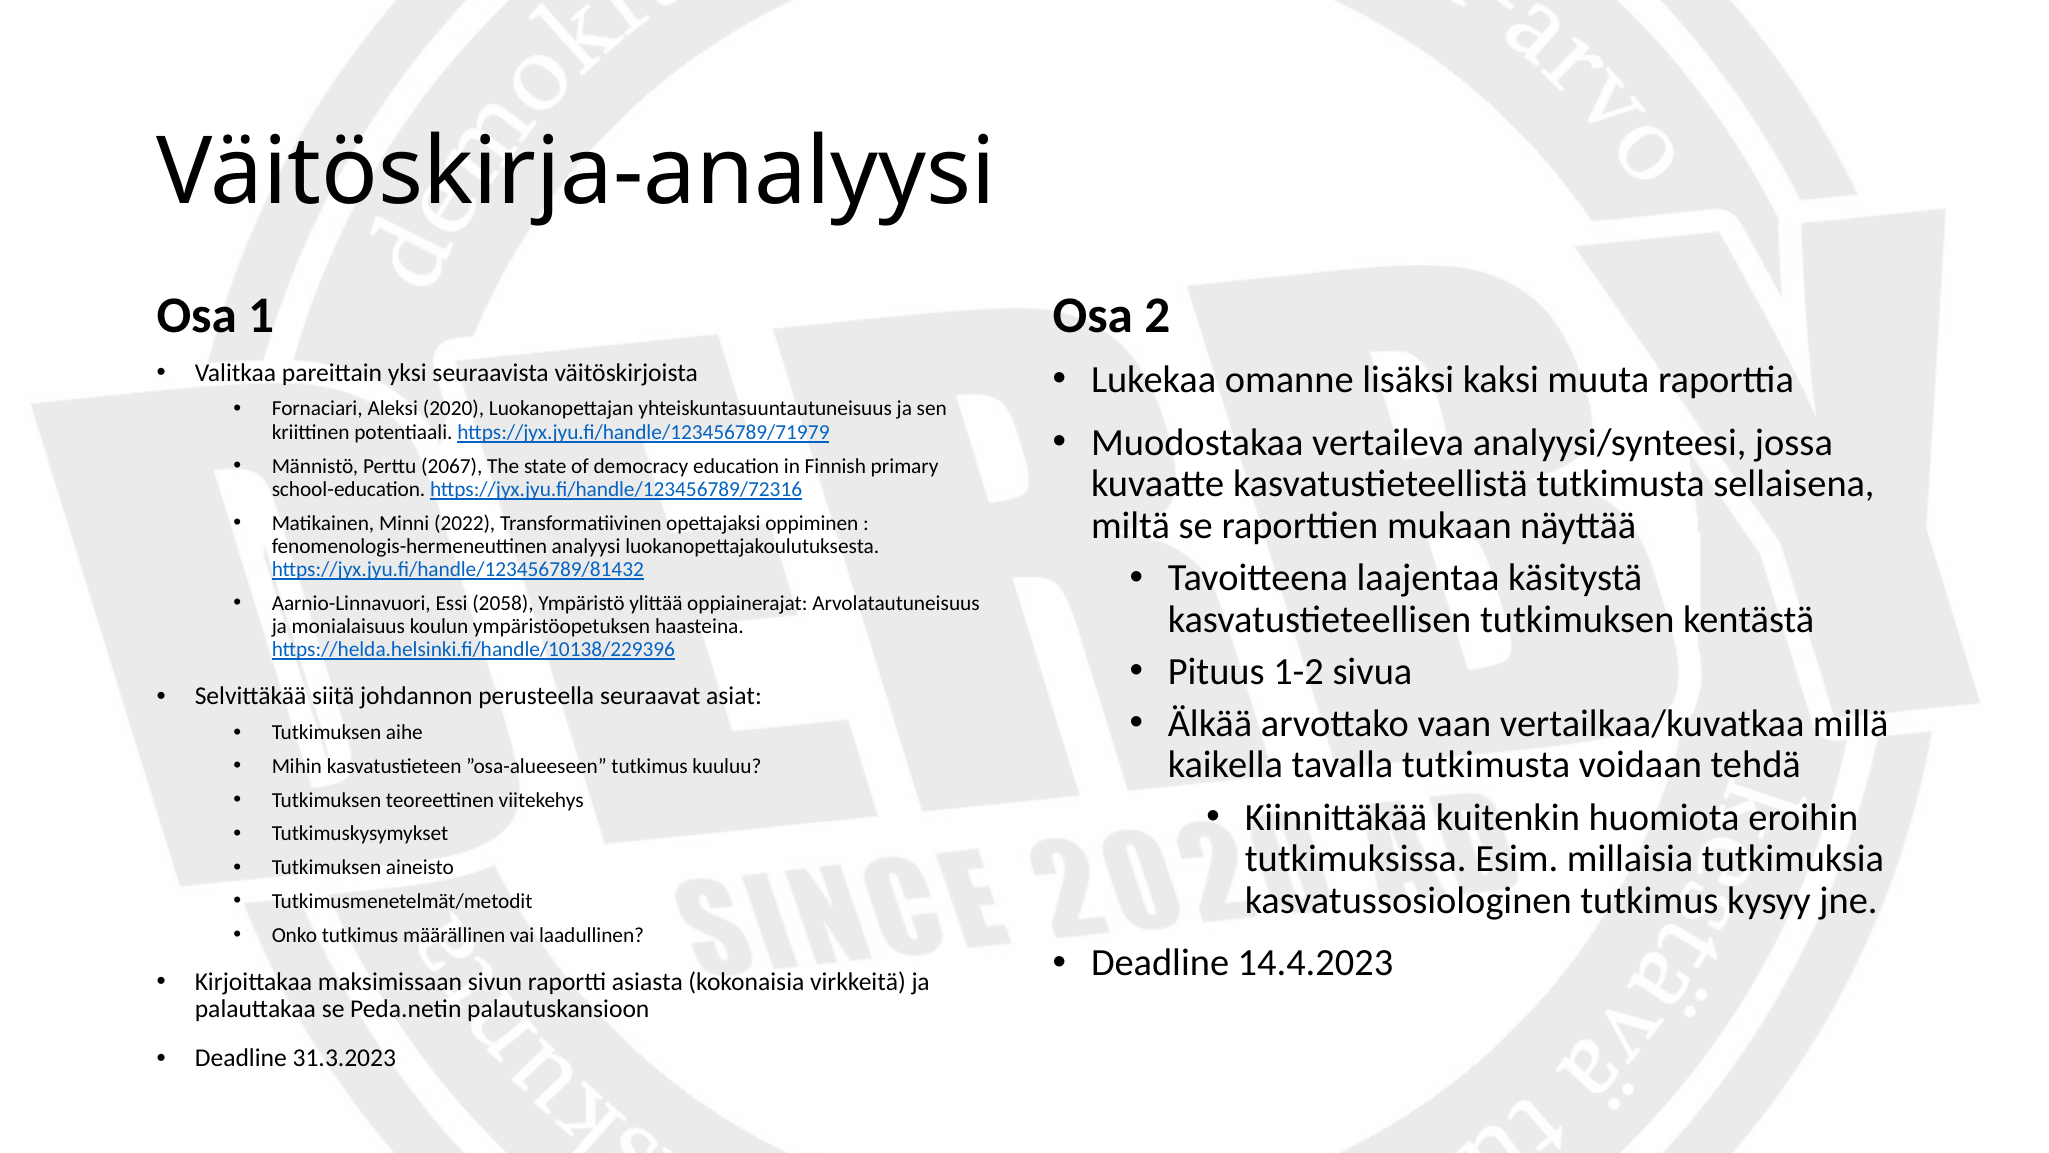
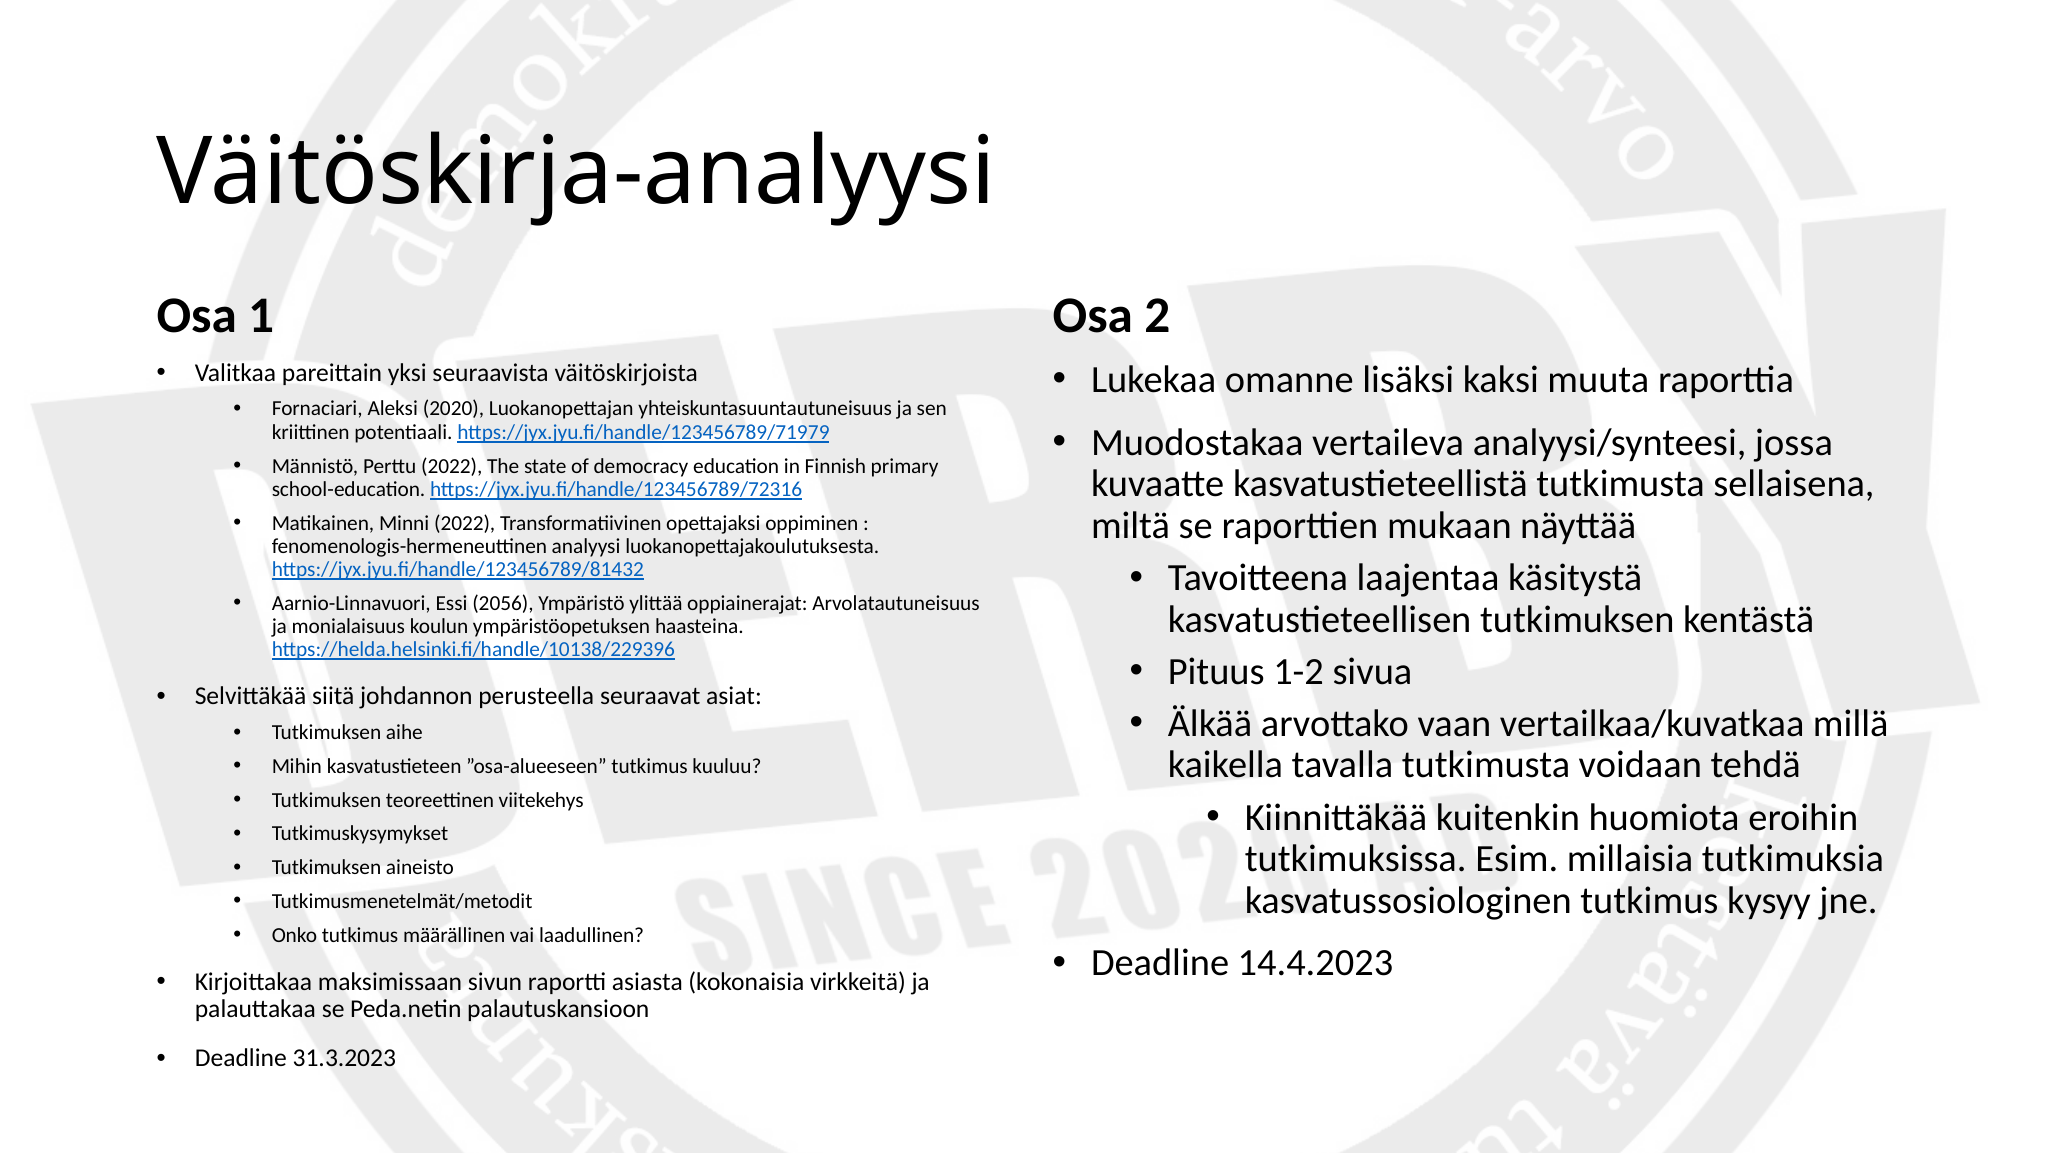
Perttu 2067: 2067 -> 2022 (452, 466)
2058: 2058 -> 2056 (503, 603)
